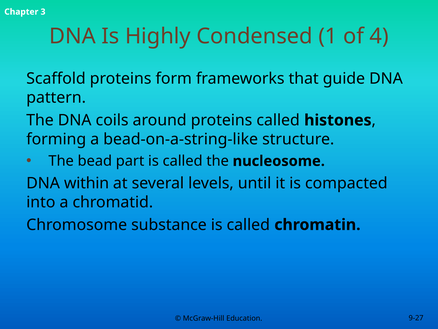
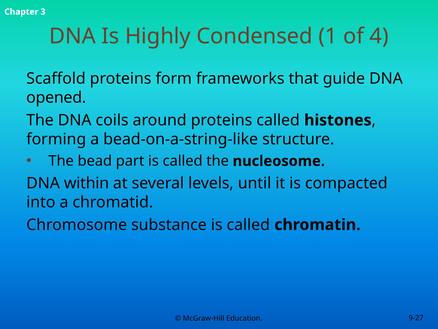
pattern: pattern -> opened (56, 97)
